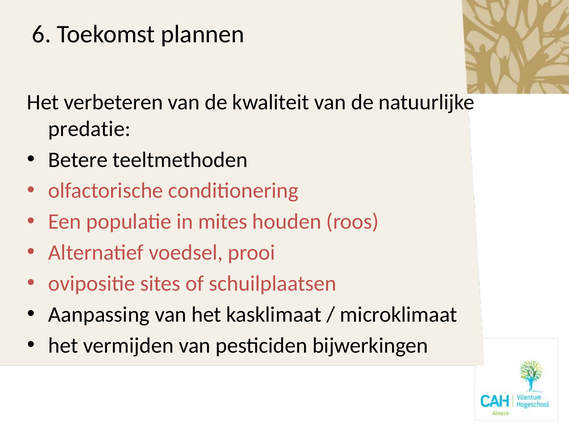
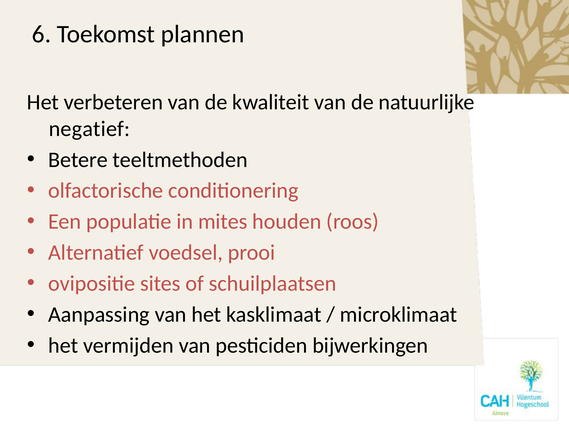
predatie: predatie -> negatief (89, 129)
